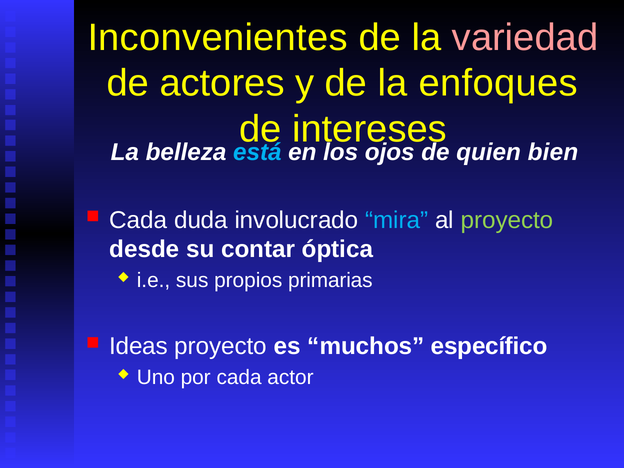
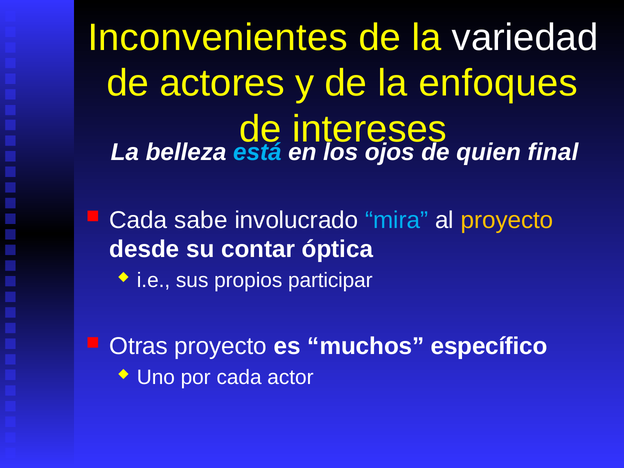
variedad colour: pink -> white (525, 38)
bien: bien -> final (553, 152)
duda: duda -> sabe (201, 220)
proyecto colour: light green -> yellow (507, 220)
primarias: primarias -> participar (330, 280)
Ideas: Ideas -> Otras (139, 346)
